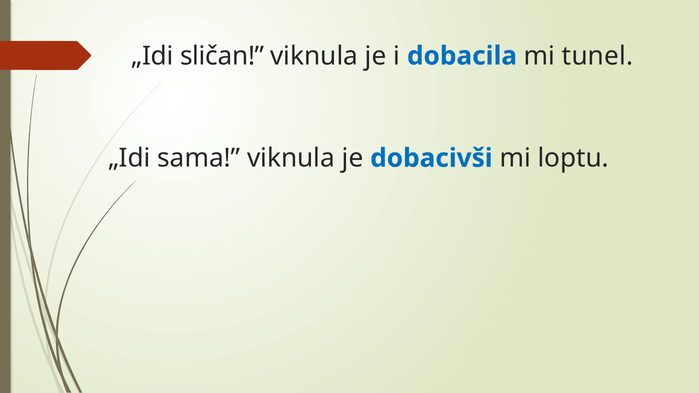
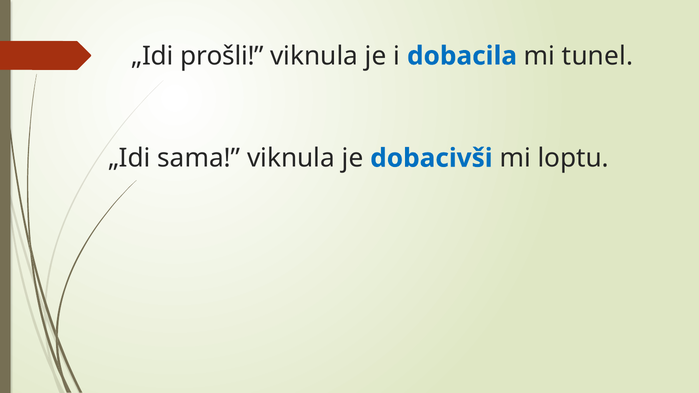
sličan: sličan -> prošli (222, 56)
